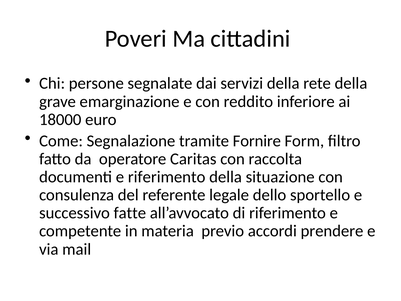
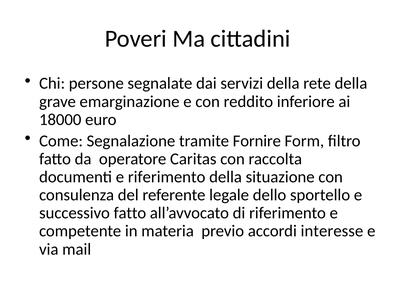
successivo fatte: fatte -> fatto (130, 213)
prendere: prendere -> interesse (332, 231)
